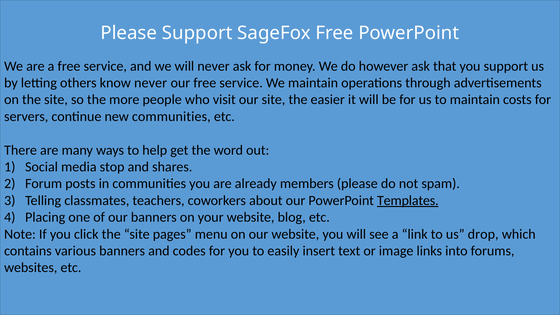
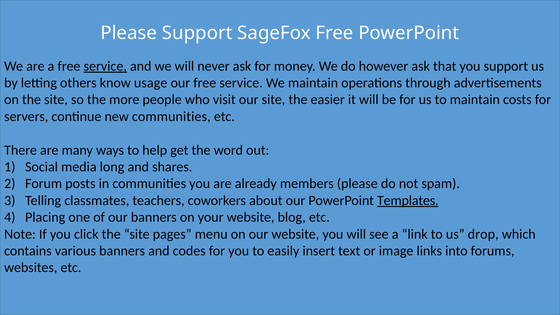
service underline: none -> present (105, 66)
know never: never -> usage (151, 83)
stop: stop -> long (112, 167)
